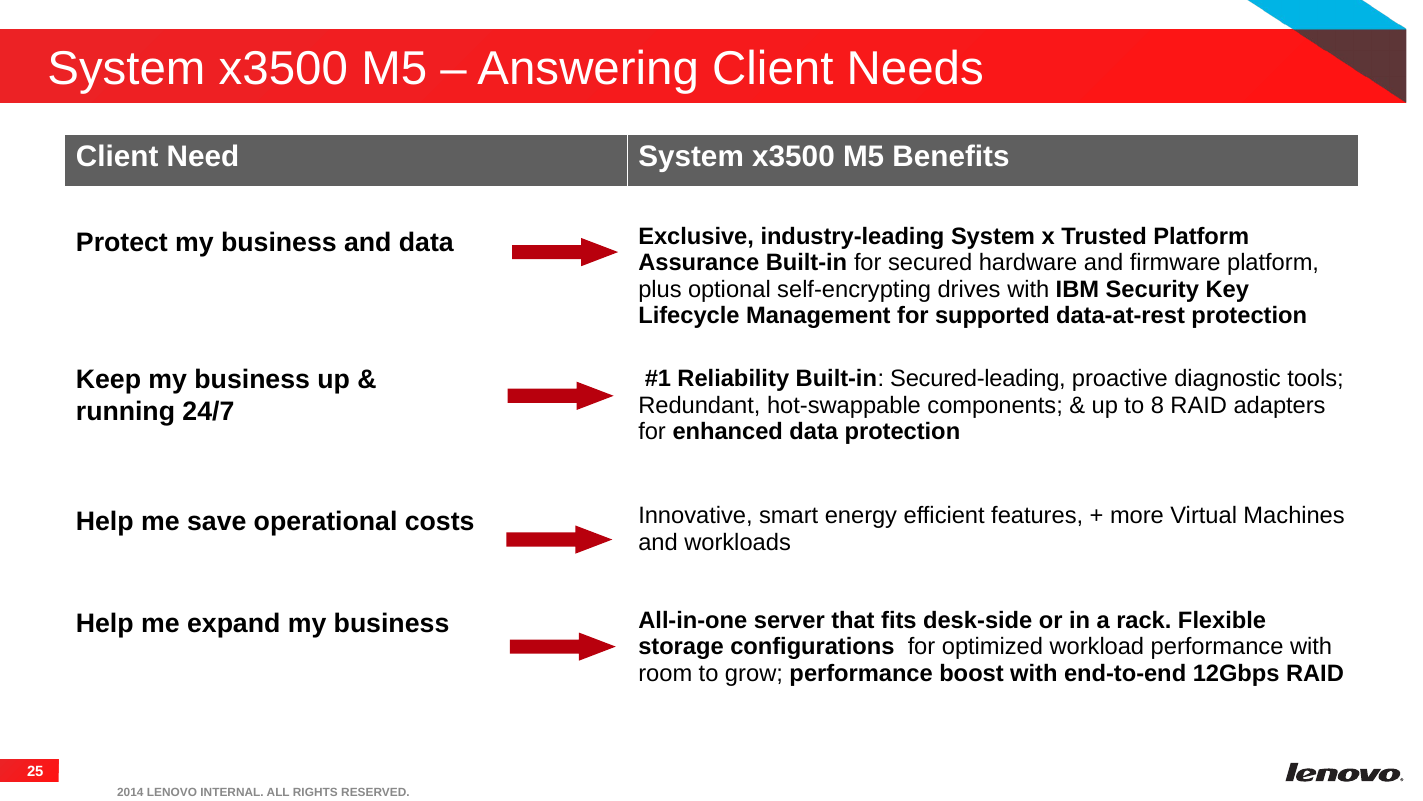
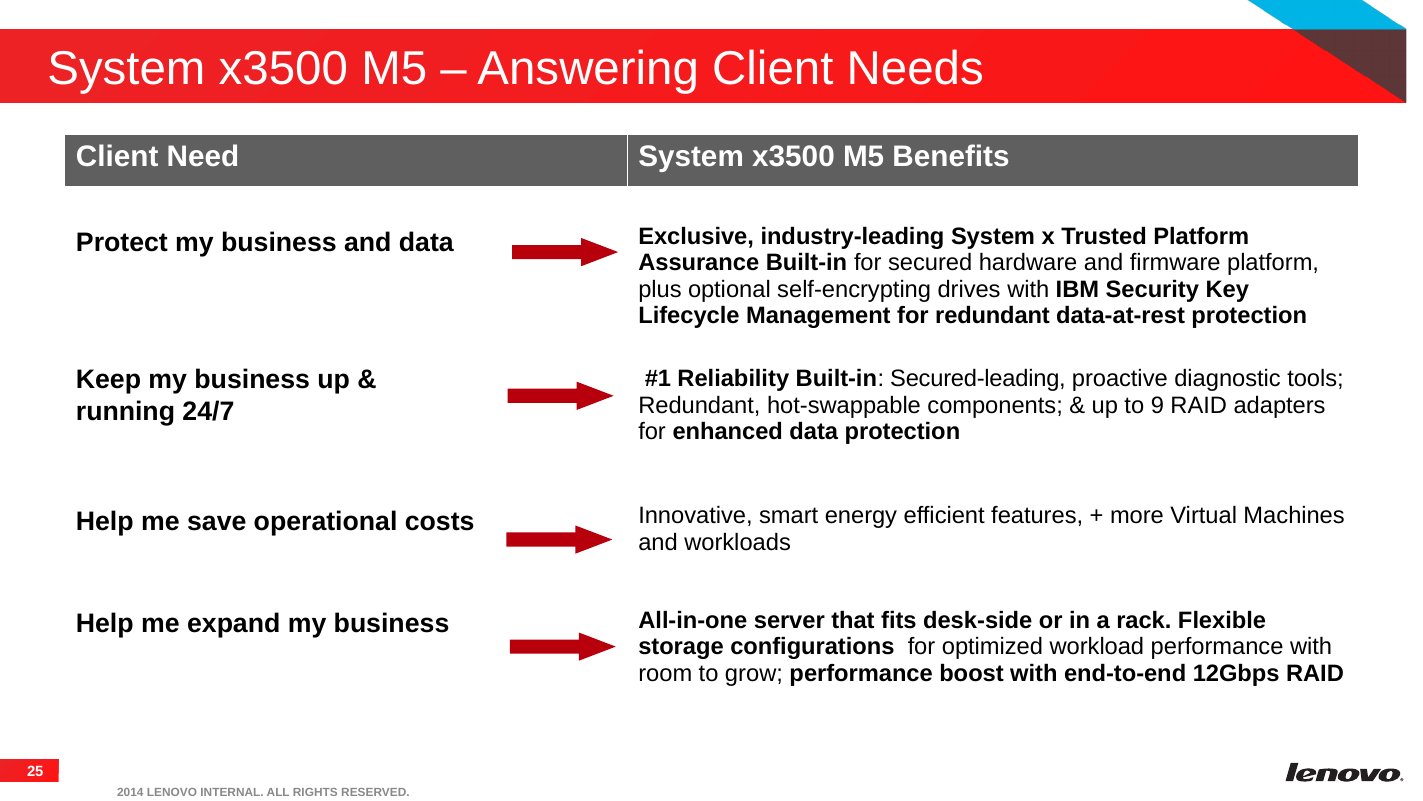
for supported: supported -> redundant (992, 315)
8: 8 -> 9 (1157, 405)
